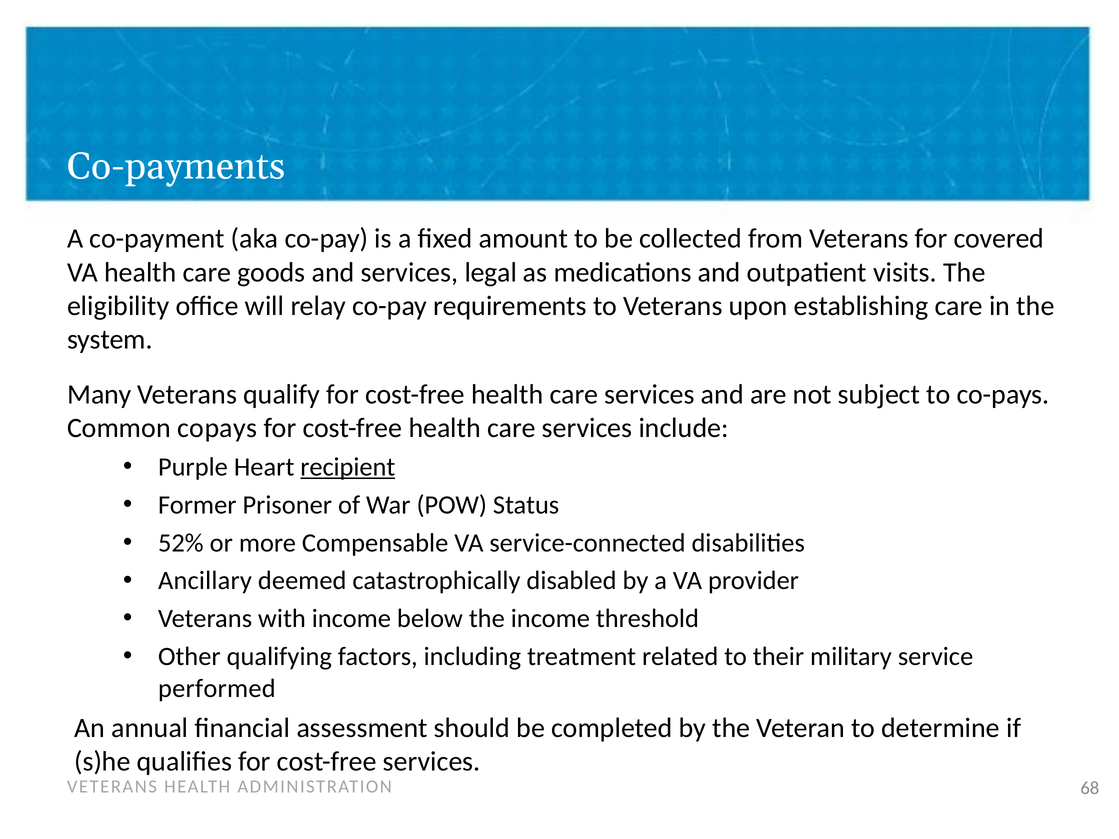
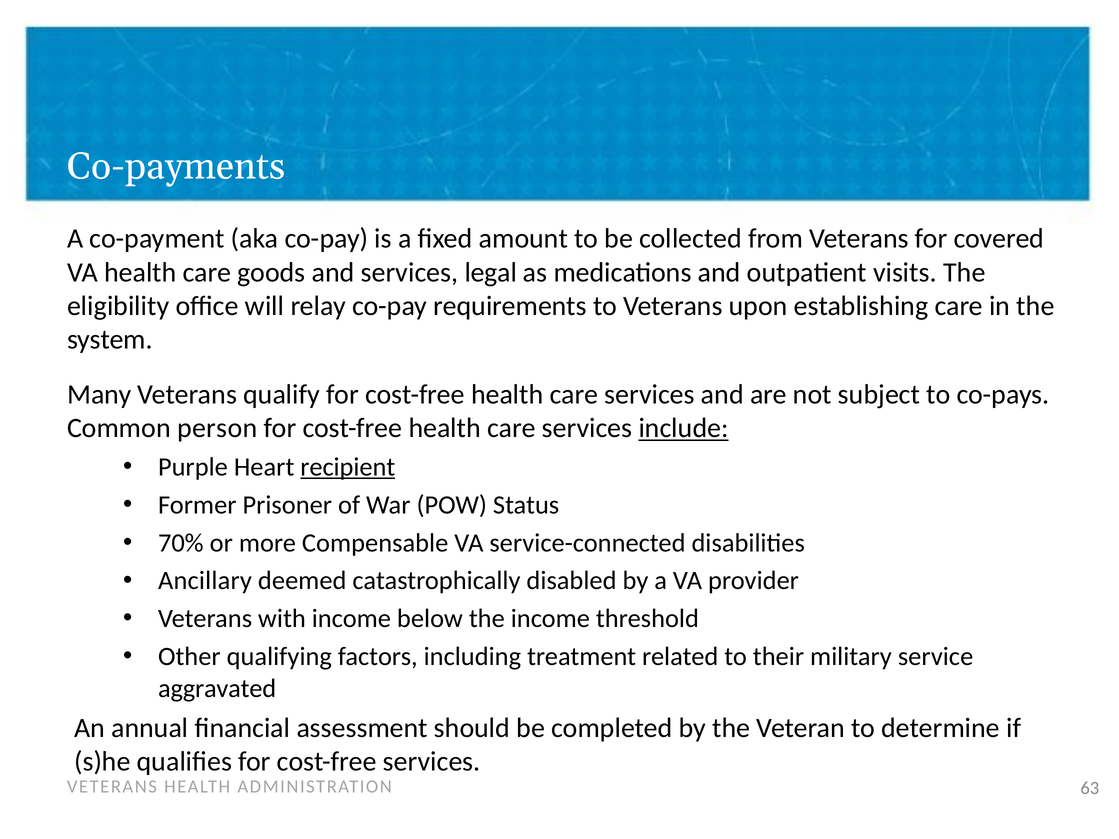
copays: copays -> person (217, 428)
include underline: none -> present (684, 428)
52%: 52% -> 70% (181, 543)
performed: performed -> aggravated (217, 688)
68: 68 -> 63 (1090, 788)
